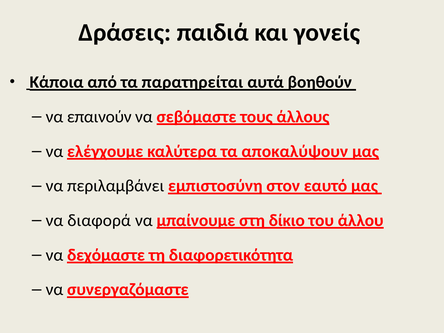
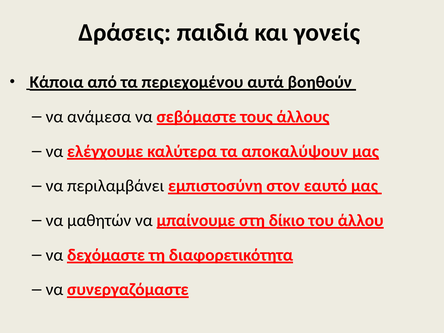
παρατηρείται: παρατηρείται -> περιεχομένου (192, 82)
επαινούν: επαινούν -> ανάμεσα (99, 117)
διαφορά: διαφορά -> μαθητών (99, 220)
